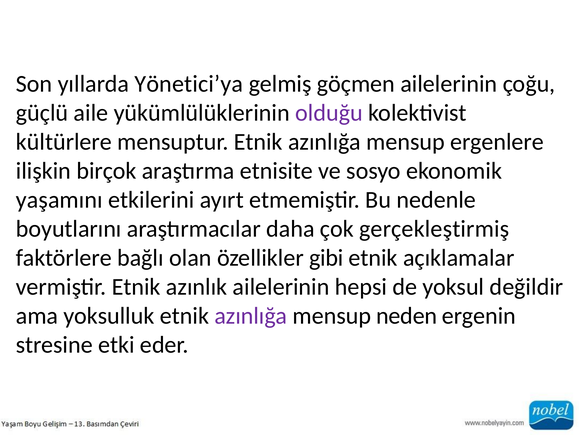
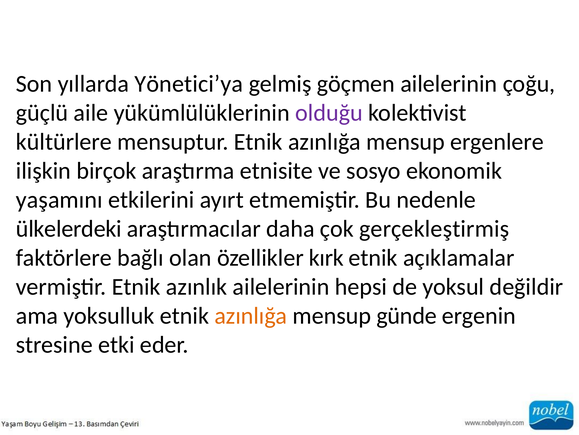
boyutlarını: boyutlarını -> ülkelerdeki (69, 229)
gibi: gibi -> kırk (326, 258)
azınlığa colour: purple -> orange (251, 315)
neden: neden -> günde (407, 315)
